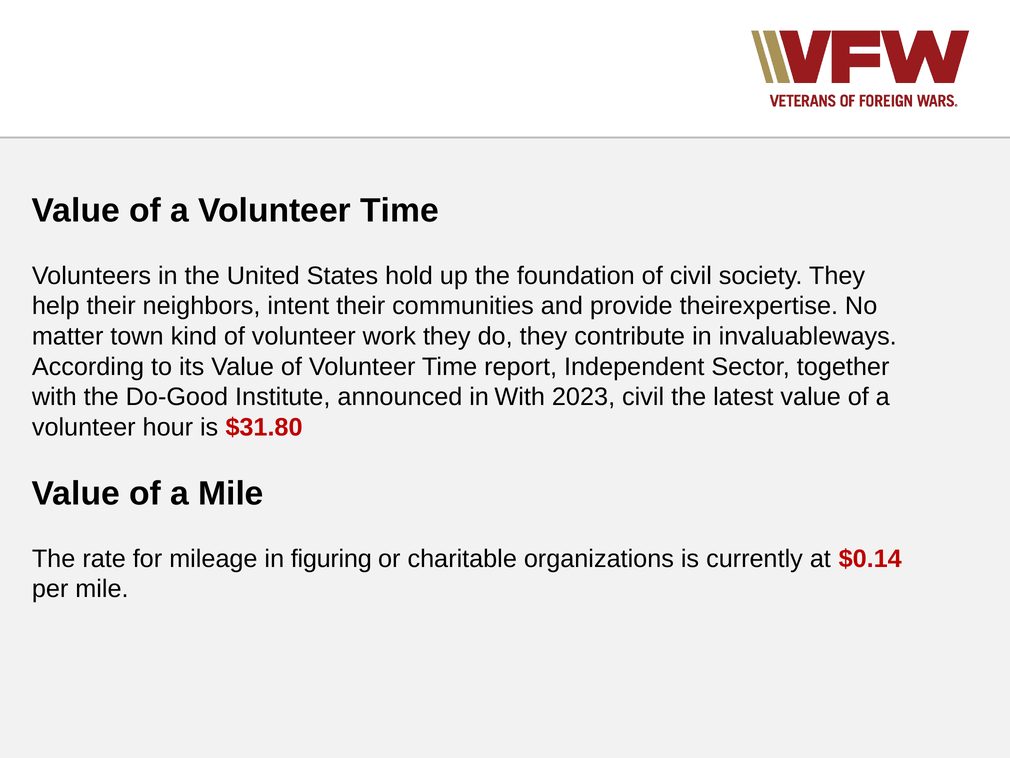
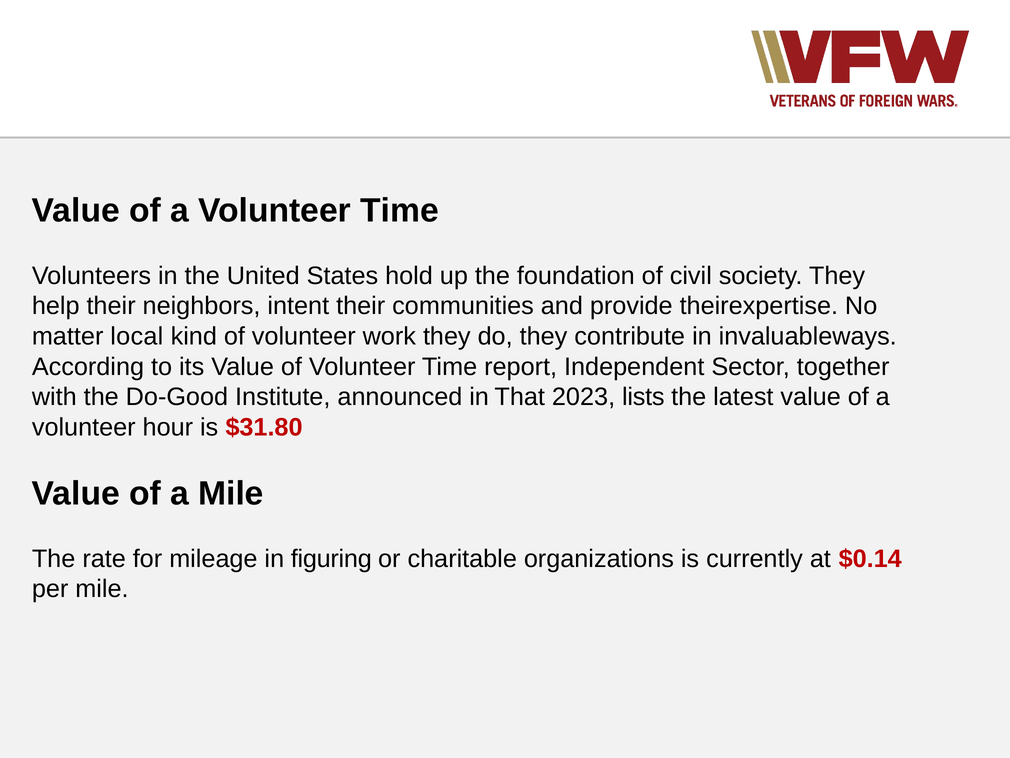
town: town -> local (137, 336)
in With: With -> That (520, 397)
2023 civil: civil -> lists (643, 397)
